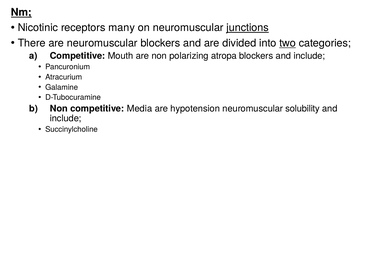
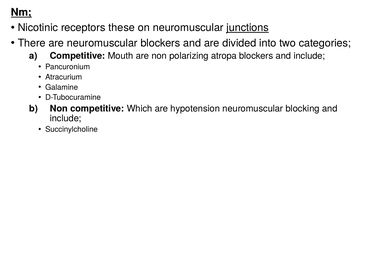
many: many -> these (122, 28)
two underline: present -> none (288, 43)
Media: Media -> Which (139, 108)
solubility: solubility -> blocking (303, 108)
